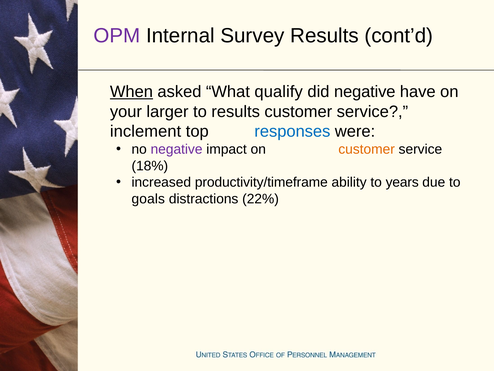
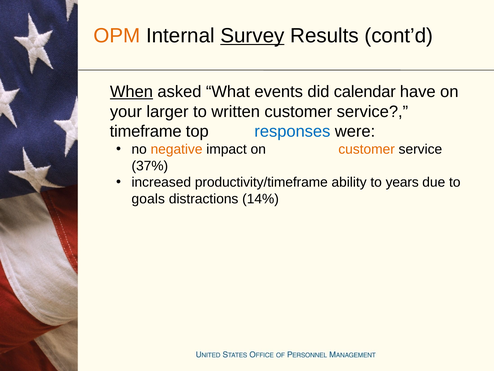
OPM colour: purple -> orange (117, 36)
Survey underline: none -> present (252, 36)
qualify: qualify -> events (279, 92)
did negative: negative -> calendar (365, 92)
to results: results -> written (236, 111)
inclement: inclement -> timeframe (146, 131)
negative colour: purple -> orange (177, 149)
18%: 18% -> 37% (150, 166)
22%: 22% -> 14% (261, 199)
